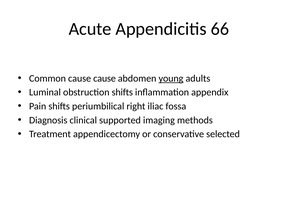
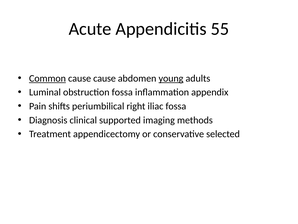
66: 66 -> 55 (220, 29)
Common underline: none -> present (47, 78)
obstruction shifts: shifts -> fossa (122, 92)
